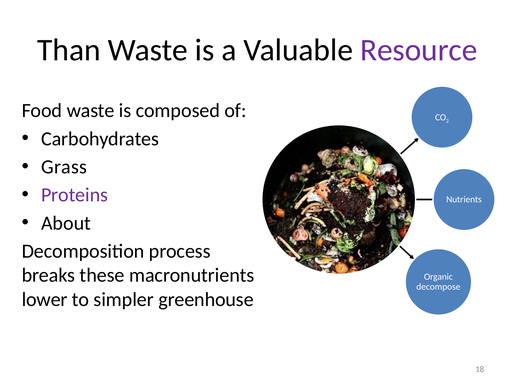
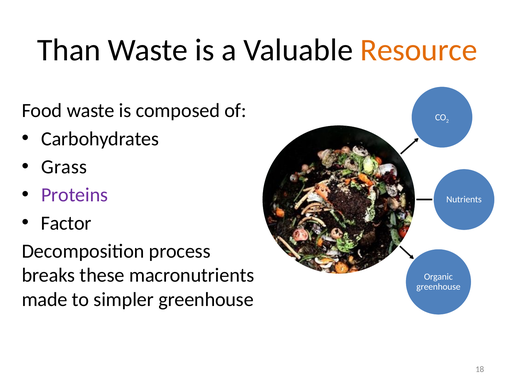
Resource colour: purple -> orange (419, 50)
About: About -> Factor (66, 223)
decompose: decompose -> greenhouse (438, 286)
lower: lower -> made (45, 299)
